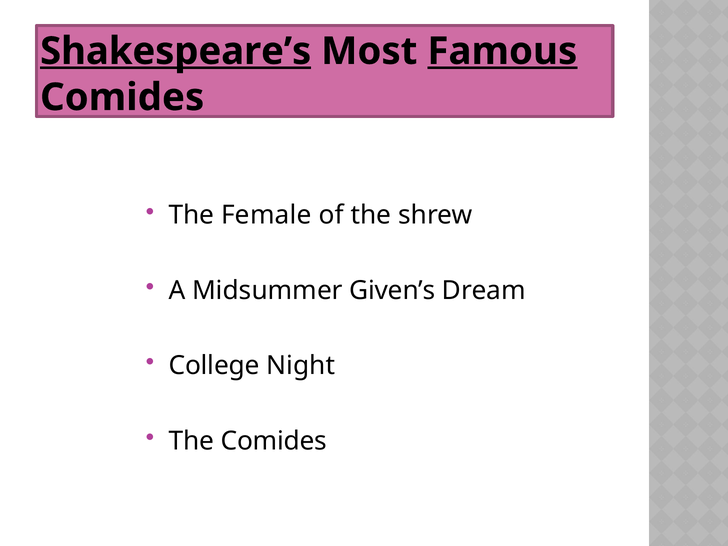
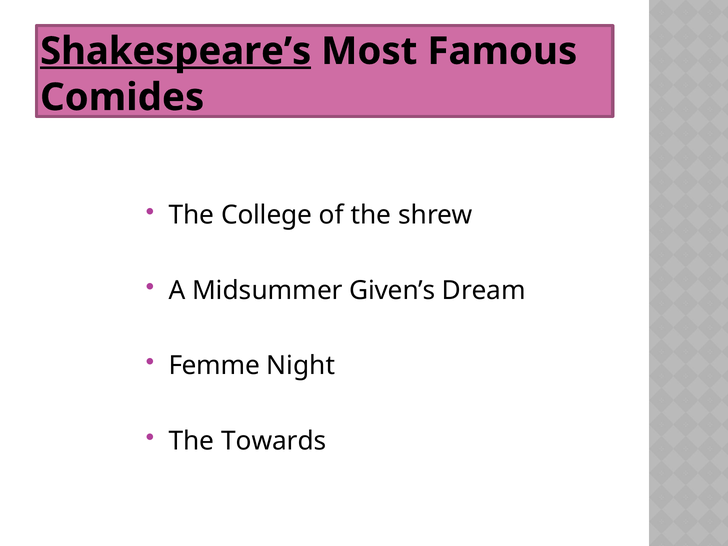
Famous underline: present -> none (502, 51)
Female: Female -> College (267, 215)
College: College -> Femme (214, 366)
The Comides: Comides -> Towards (274, 441)
